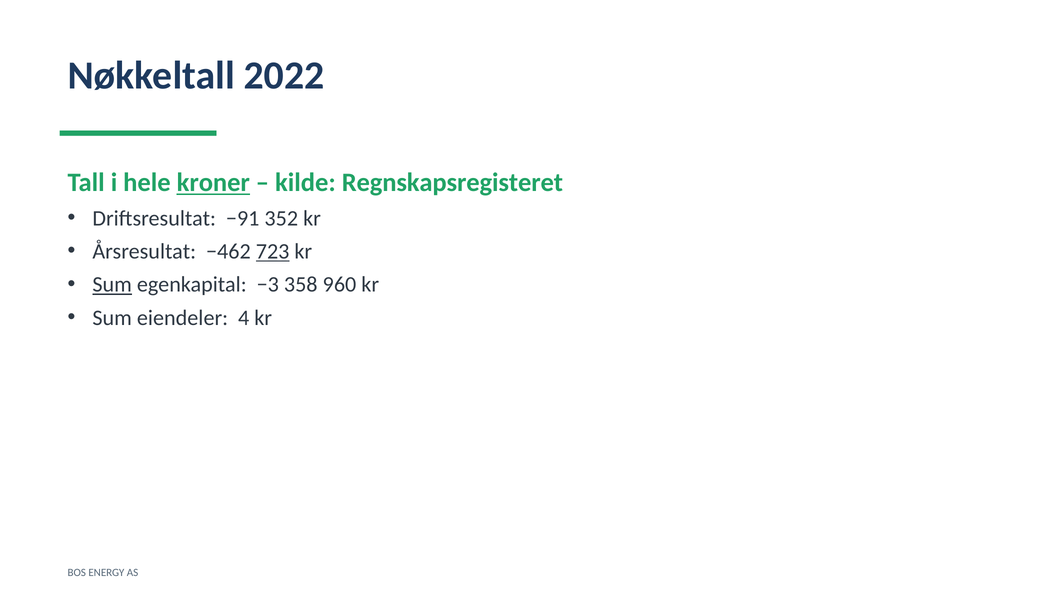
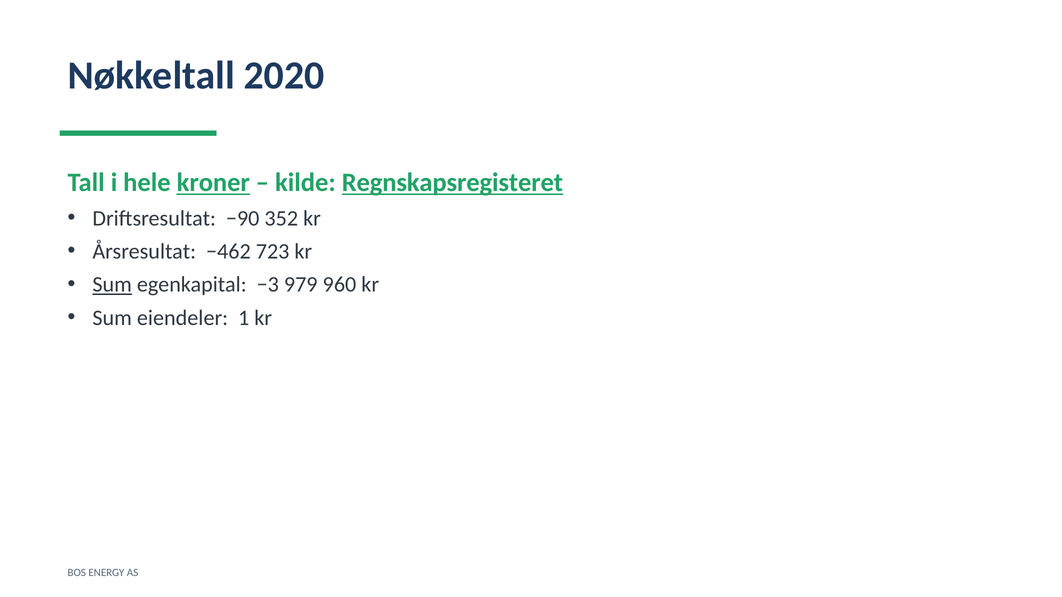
2022: 2022 -> 2020 (284, 76)
Regnskapsregisteret underline: none -> present (452, 183)
−91: −91 -> −90 (243, 218)
723 underline: present -> none (273, 252)
358: 358 -> 979 (301, 285)
4: 4 -> 1 (244, 318)
